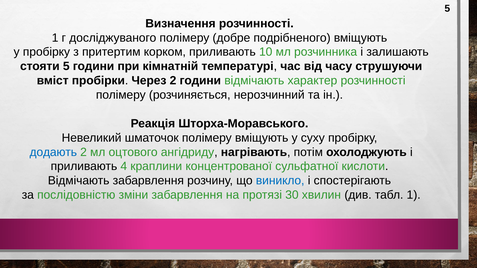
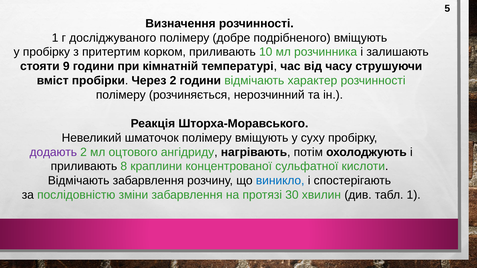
стояти 5: 5 -> 9 (66, 66)
додають colour: blue -> purple (53, 152)
4: 4 -> 8 (124, 167)
